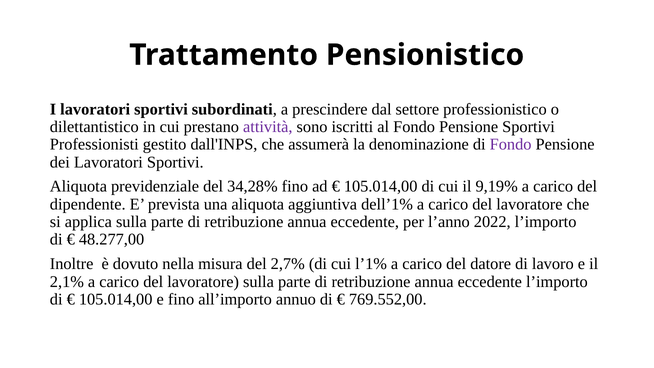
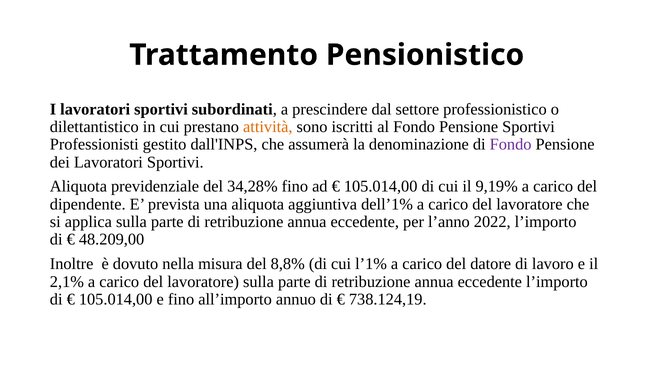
attività colour: purple -> orange (268, 127)
48.277,00: 48.277,00 -> 48.209,00 (112, 239)
2,7%: 2,7% -> 8,8% (288, 264)
769.552,00: 769.552,00 -> 738.124,19 (388, 299)
